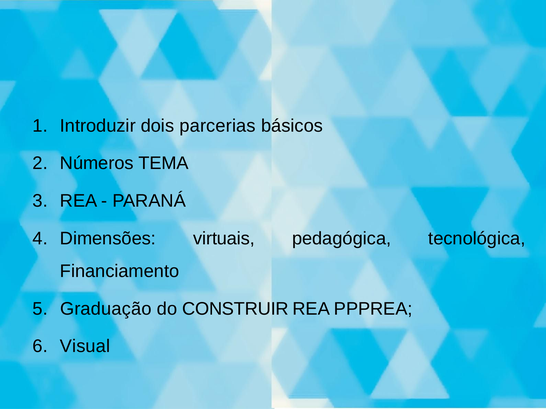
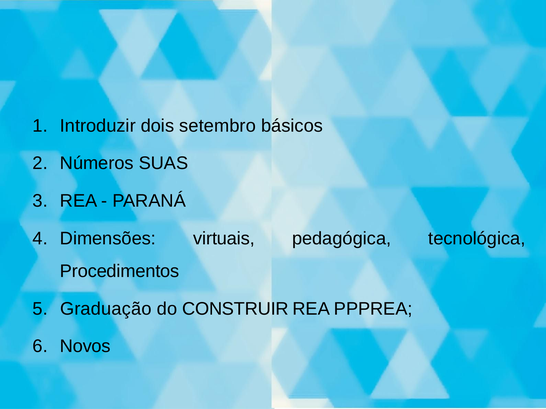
parcerias: parcerias -> setembro (218, 126)
TEMA: TEMA -> SUAS (163, 163)
Financiamento: Financiamento -> Procedimentos (120, 271)
Visual: Visual -> Novos (85, 347)
